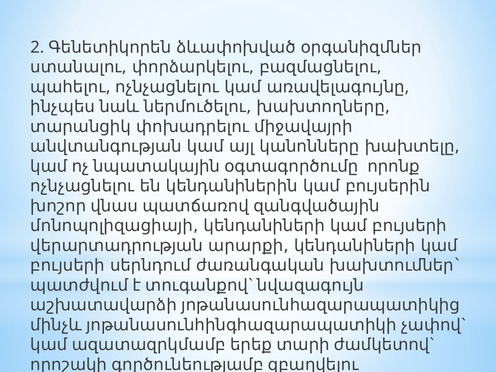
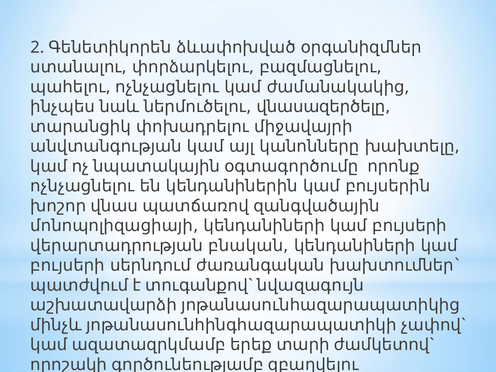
կամ առավելագույնը: առավելագույնը -> ժամանակակից (336, 87)
խախտողները: խախտողները -> վնասազերծելը (324, 107)
արարքի: արարքի -> բնական (248, 246)
